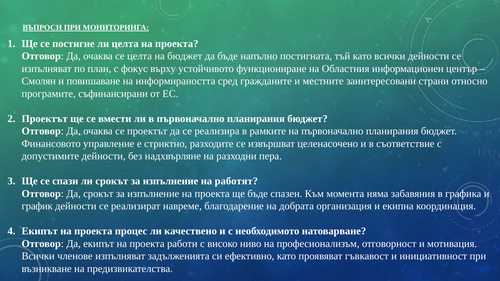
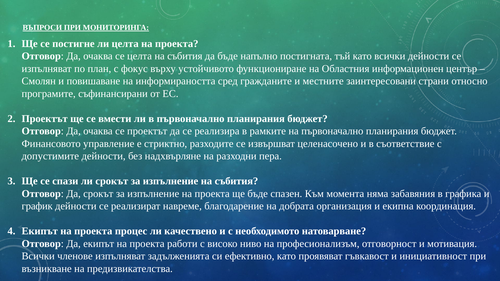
целта на бюджет: бюджет -> събития (185, 56)
изпълнение на работят: работят -> събития (236, 181)
